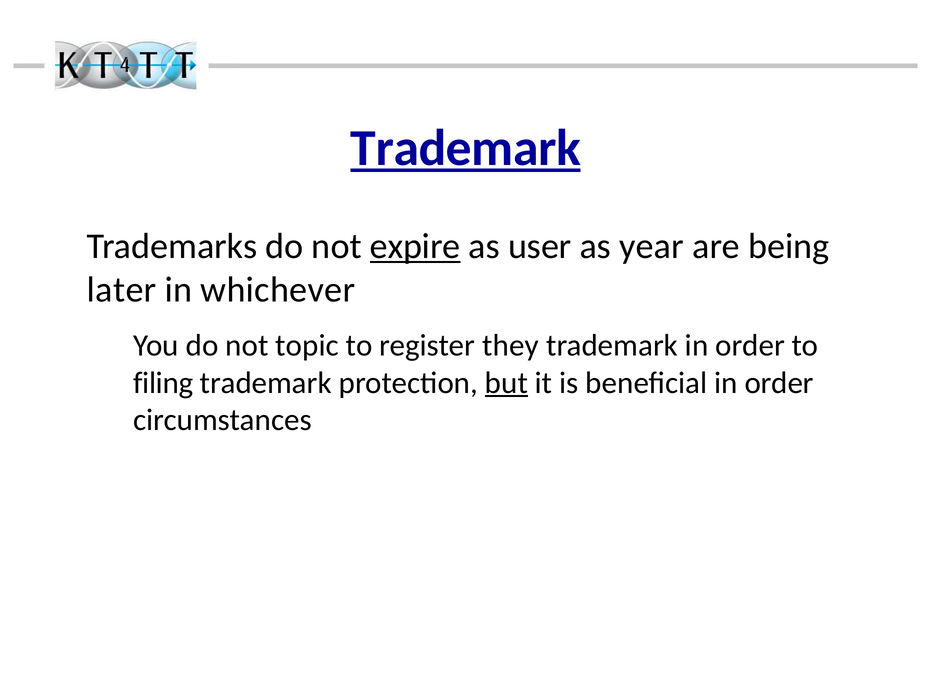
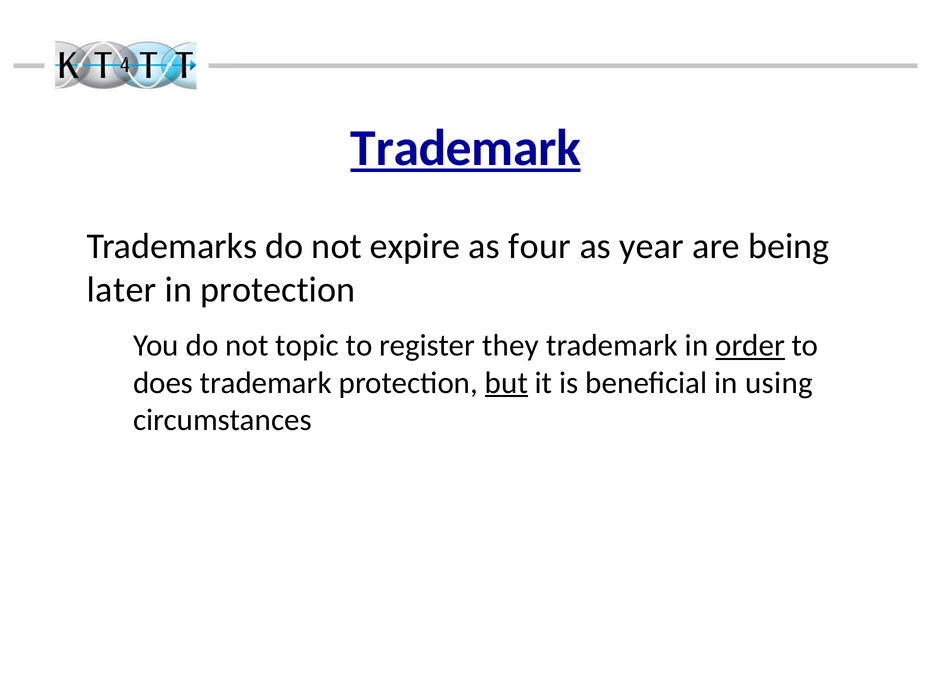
expire underline: present -> none (415, 246)
user: user -> four (540, 246)
in whichever: whichever -> protection (278, 290)
order underline: none -> present (750, 345)
filing: filing -> does (163, 382)
beneficial in order: order -> using (779, 382)
